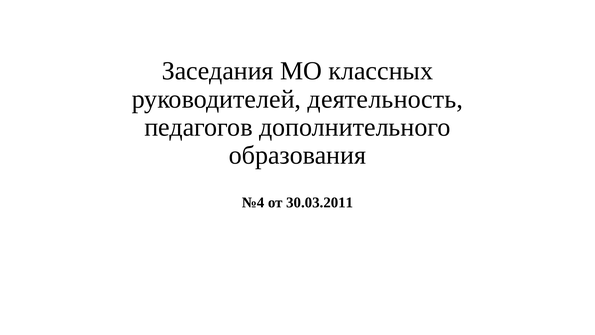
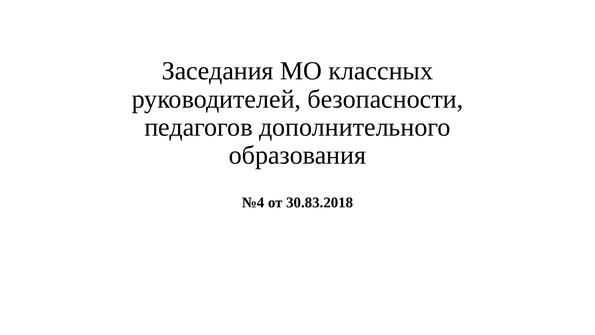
деятельность: деятельность -> безопасности (385, 99)
30.03.2011: 30.03.2011 -> 30.83.2018 (320, 202)
